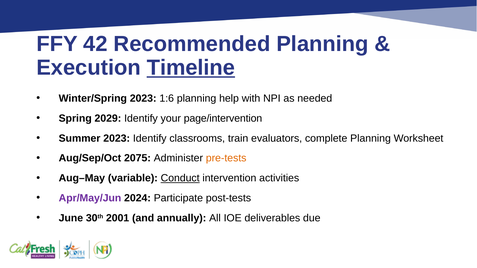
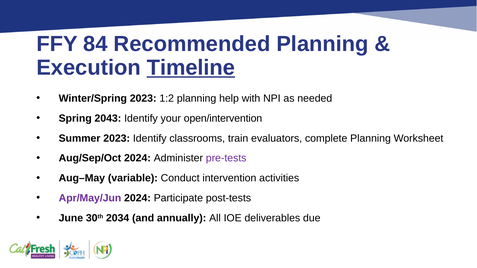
42: 42 -> 84 (95, 44)
1:6: 1:6 -> 1:2 (167, 98)
2029: 2029 -> 2043 (108, 118)
page/intervention: page/intervention -> open/intervention (223, 118)
Aug/Sep/Oct 2075: 2075 -> 2024 (137, 158)
pre-tests colour: orange -> purple (226, 158)
Conduct underline: present -> none (180, 178)
2001: 2001 -> 2034 (118, 218)
